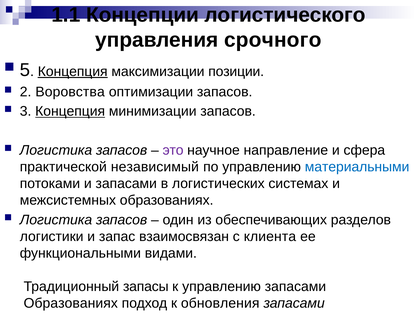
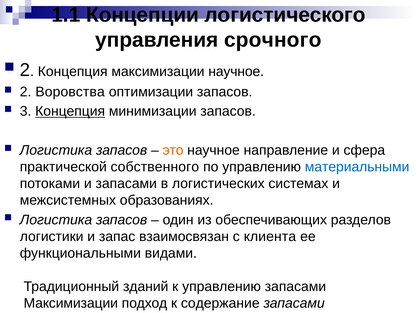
5: 5 -> 2 (25, 70)
Концепция underline: present -> none (73, 71)
максимизации позиции: позиции -> научное (236, 71)
это colour: purple -> orange (173, 150)
независимый: независимый -> собственного (155, 167)
запасы: запасы -> зданий (146, 286)
Образованиях: Образованиях -> Максимизации (71, 303)
обновления: обновления -> содержание (220, 303)
